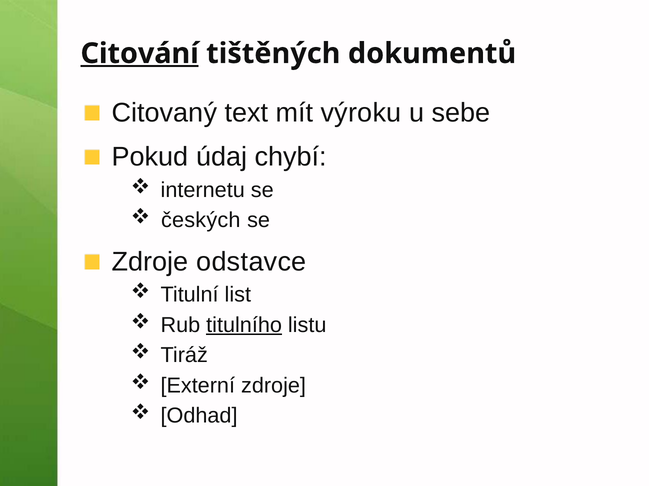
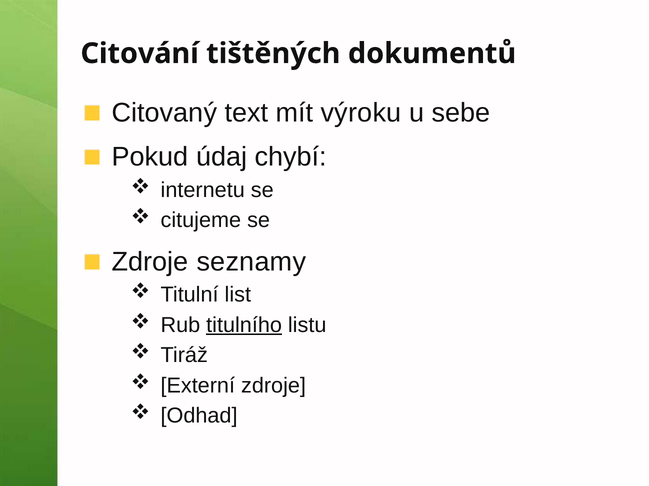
Citování underline: present -> none (140, 54)
českých: českých -> citujeme (201, 221)
odstavce: odstavce -> seznamy (251, 262)
